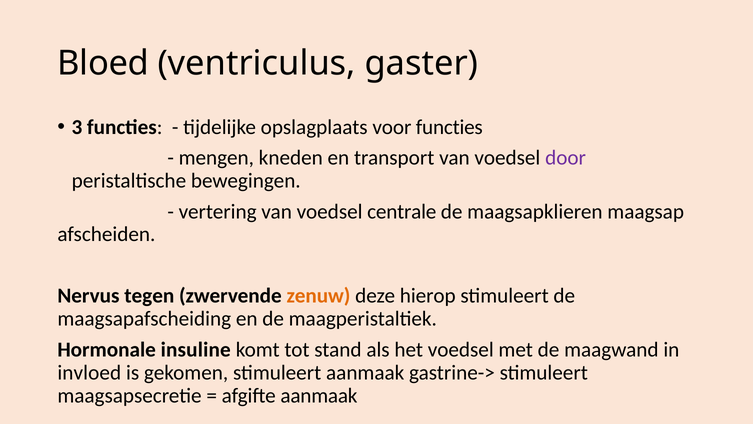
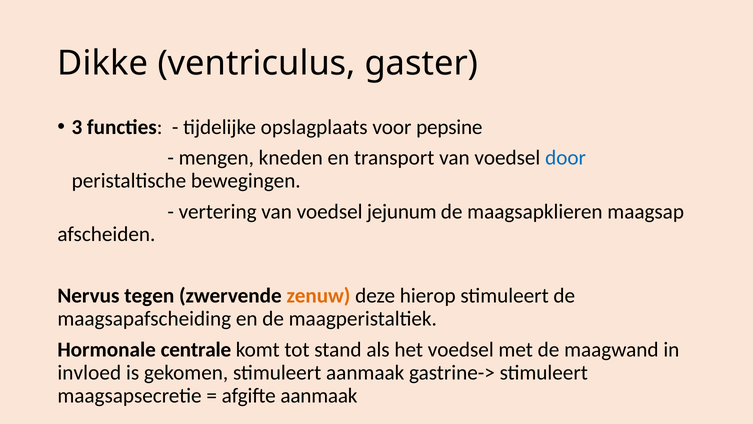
Bloed: Bloed -> Dikke (103, 63)
voor functies: functies -> pepsine (449, 127)
door colour: purple -> blue (566, 158)
centrale: centrale -> jejunum (402, 211)
insuline: insuline -> centrale (196, 349)
